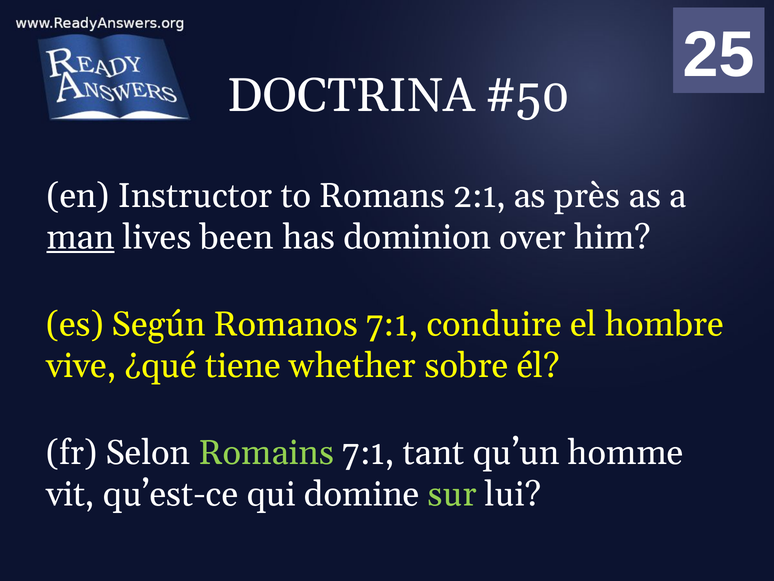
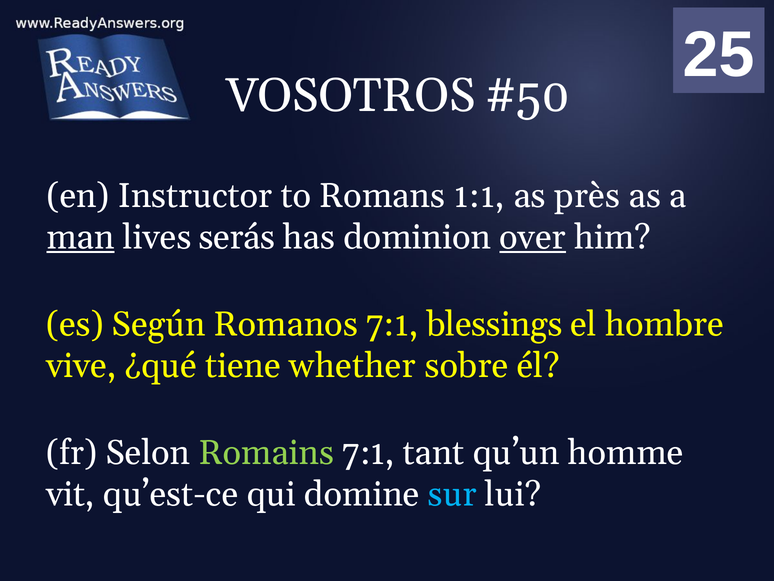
DOCTRINA: DOCTRINA -> VOSOTROS (351, 96)
2:1: 2:1 -> 1:1 (479, 196)
been: been -> serás (237, 237)
over underline: none -> present (533, 237)
conduire: conduire -> blessings (494, 324)
sur colour: light green -> light blue (452, 494)
